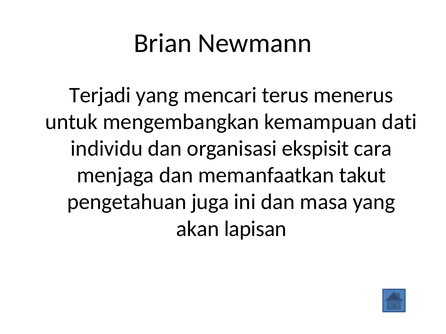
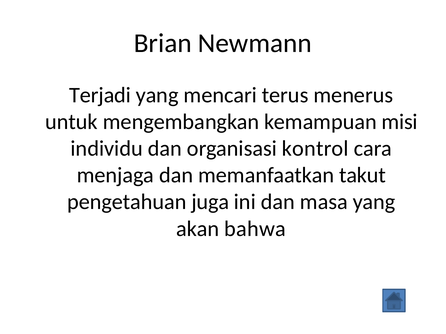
dati: dati -> misi (400, 122)
ekspisit: ekspisit -> kontrol (315, 149)
lapisan: lapisan -> bahwa (255, 229)
